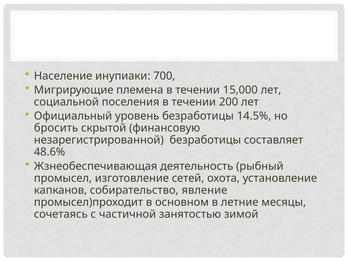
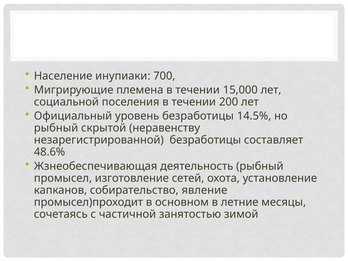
бросить: бросить -> рыбный (56, 128)
финансовую: финансовую -> неравенству (165, 128)
